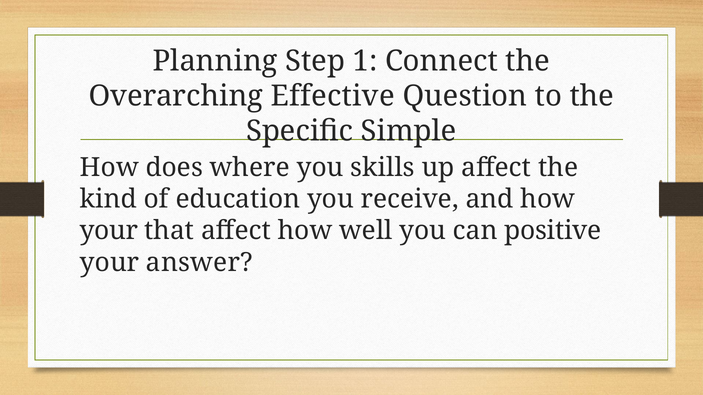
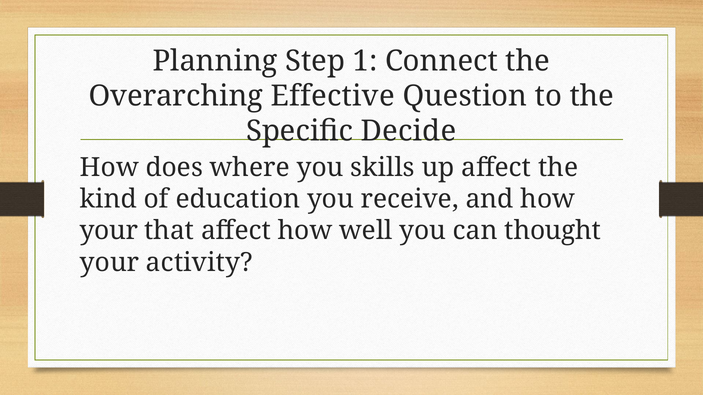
Simple: Simple -> Decide (409, 131)
positive: positive -> thought (553, 231)
answer: answer -> activity (199, 263)
